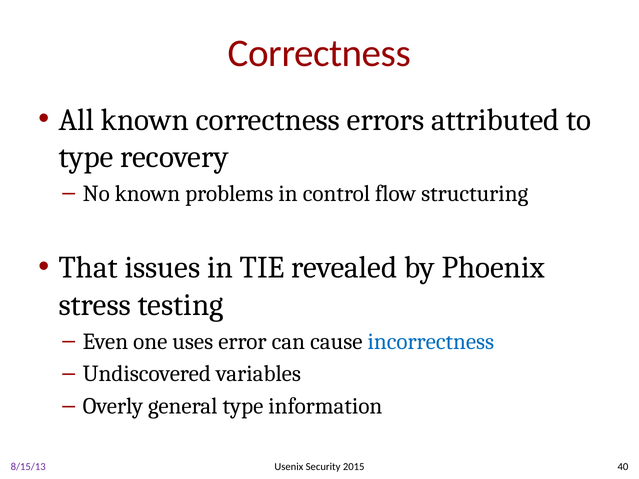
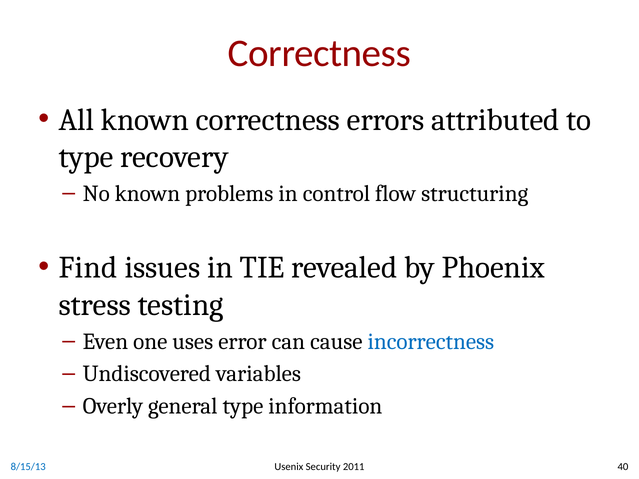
That: That -> Find (88, 268)
2015: 2015 -> 2011 (354, 467)
8/15/13 colour: purple -> blue (28, 467)
